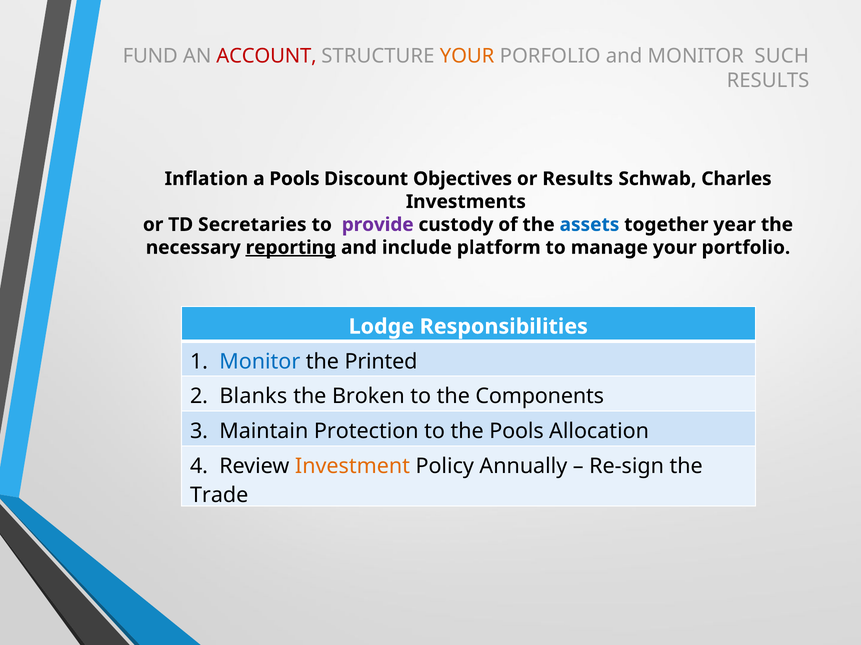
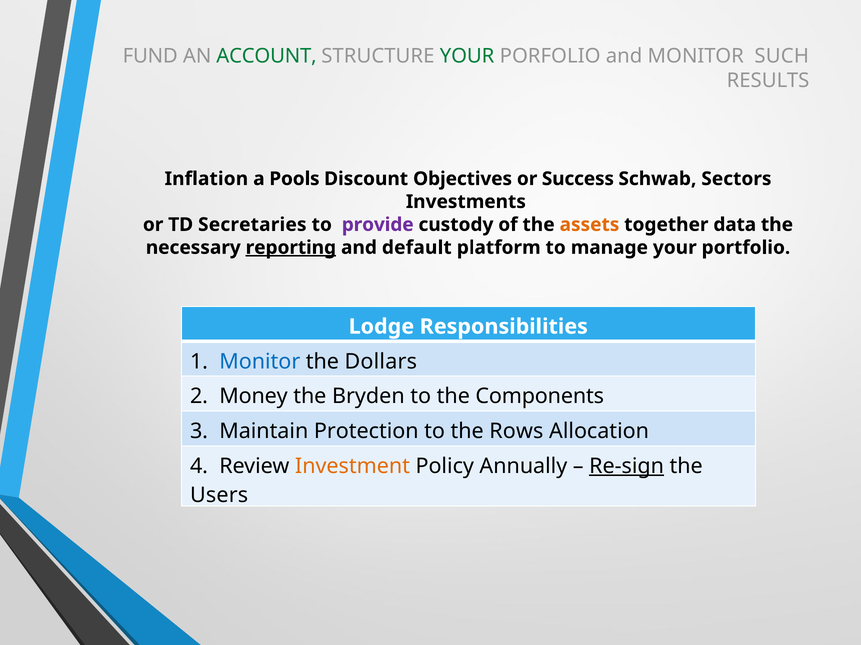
ACCOUNT colour: red -> green (266, 56)
YOUR colour: orange -> green (467, 56)
or Results: Results -> Success (578, 179)
Charles: Charles -> Sectors (736, 179)
assets colour: blue -> orange (589, 225)
year: year -> data (735, 225)
include: include -> default (417, 248)
Printed: Printed -> Dollars (381, 362)
Blanks: Blanks -> Money (253, 397)
Broken: Broken -> Bryden (368, 397)
the Pools: Pools -> Rows (516, 432)
Re-sign underline: none -> present (627, 467)
Trade: Trade -> Users (219, 496)
